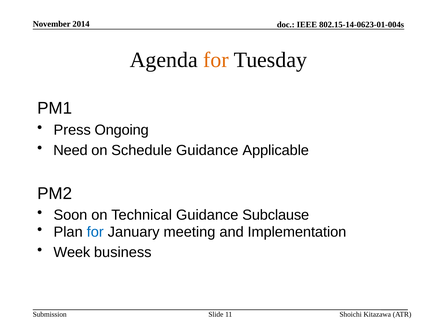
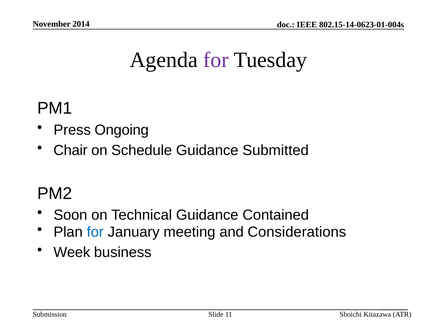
for colour: orange -> purple (216, 60)
Need: Need -> Chair (70, 150)
Applicable: Applicable -> Submitted (276, 150)
Subclause: Subclause -> Contained (276, 215)
Implementation: Implementation -> Considerations (297, 232)
